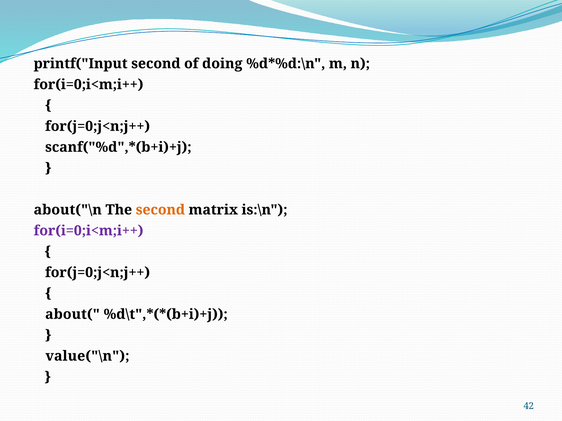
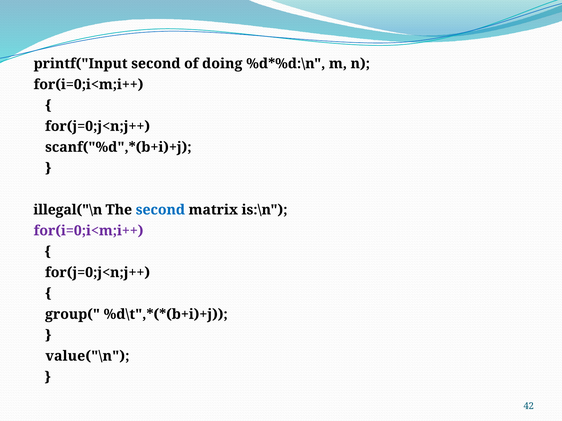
about("\n: about("\n -> illegal("\n (68, 210)
second colour: orange -> blue (160, 210)
about(: about( -> group( (73, 315)
